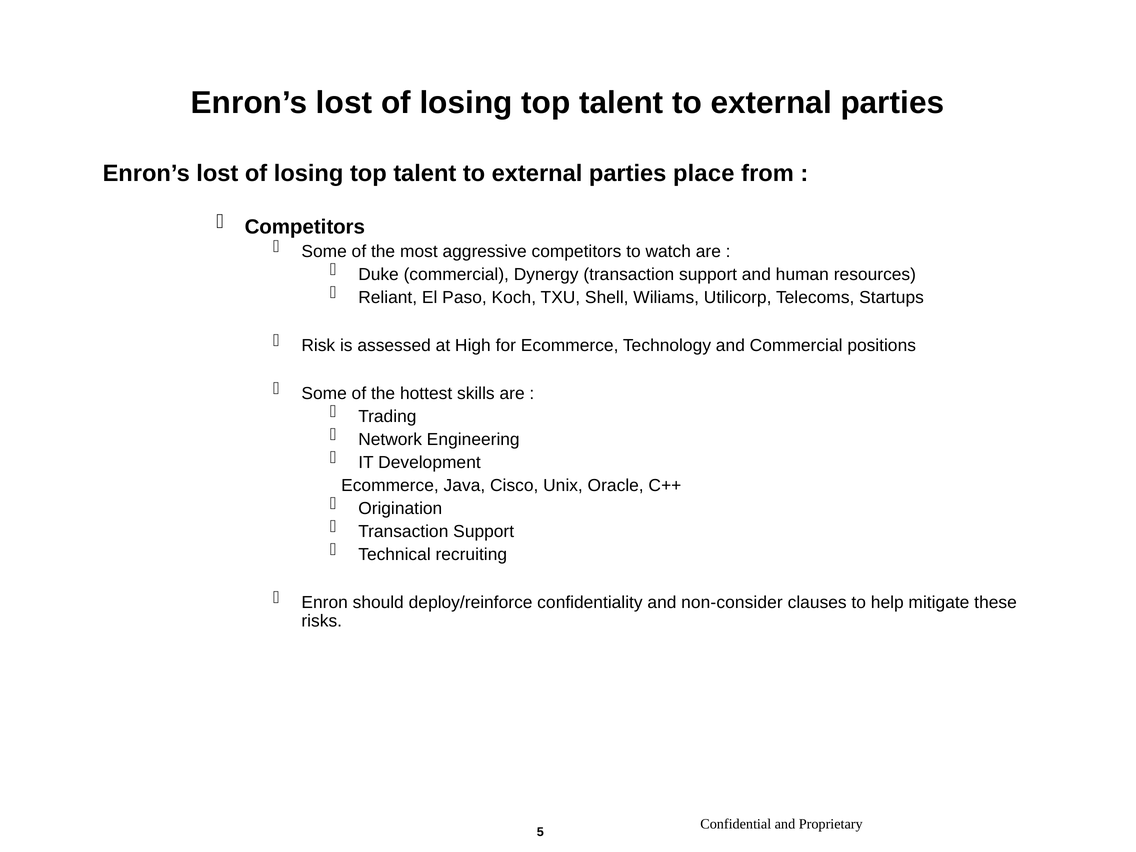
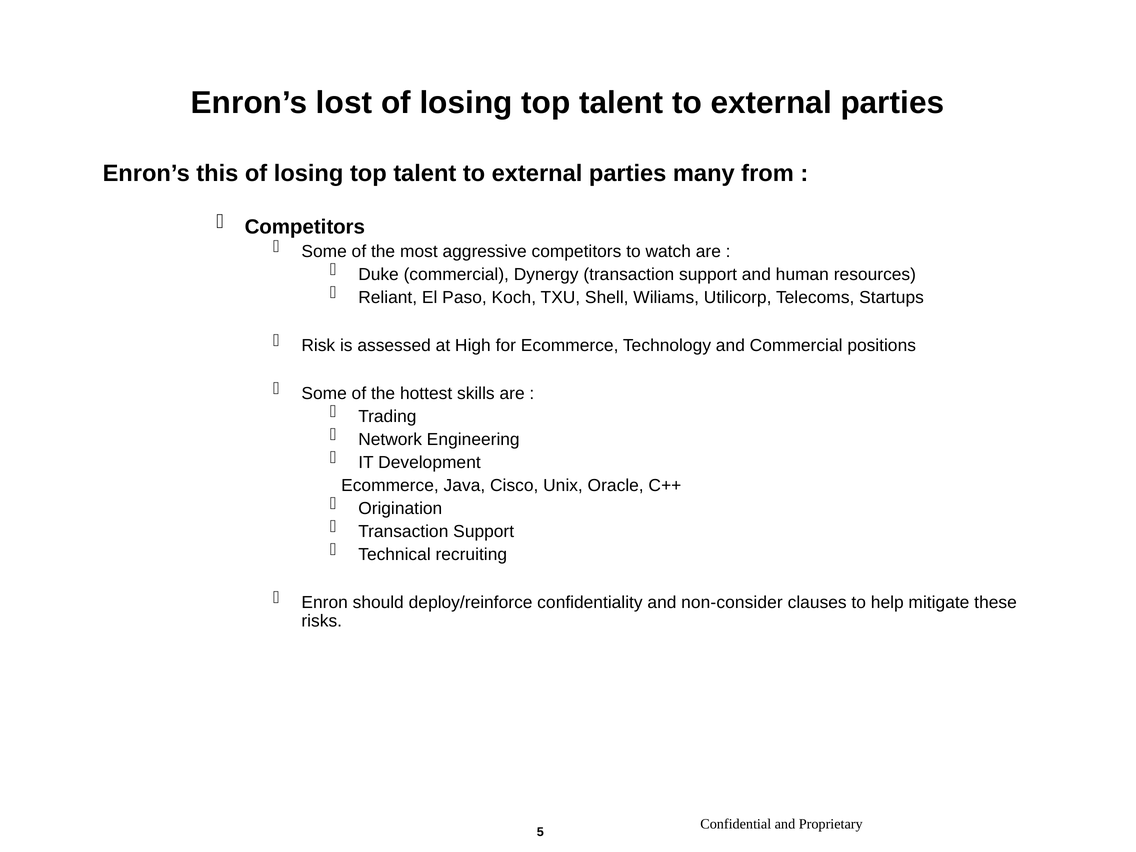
lost: lost -> this (217, 174)
place: place -> many (704, 174)
